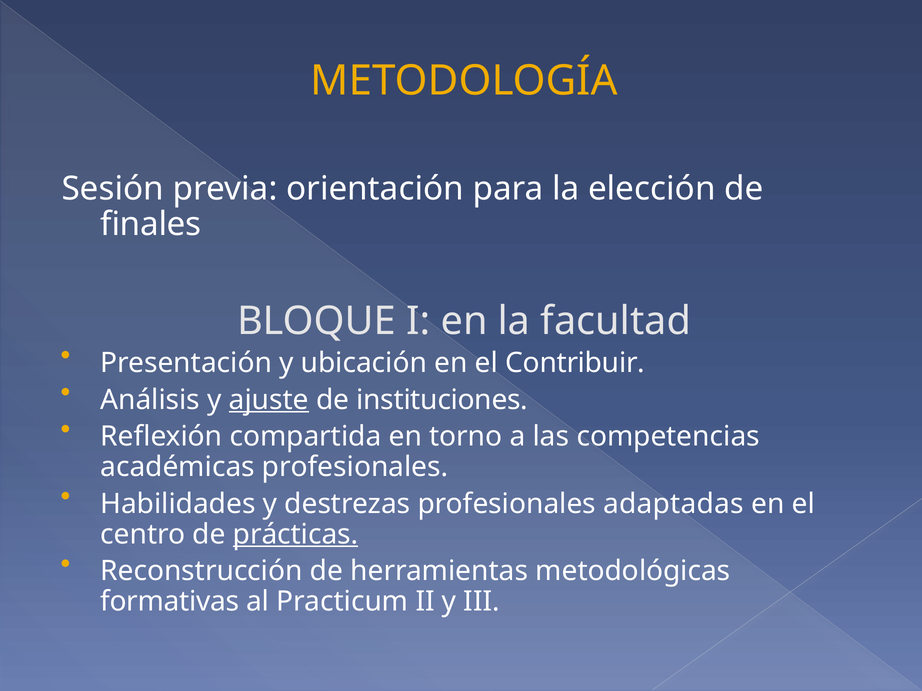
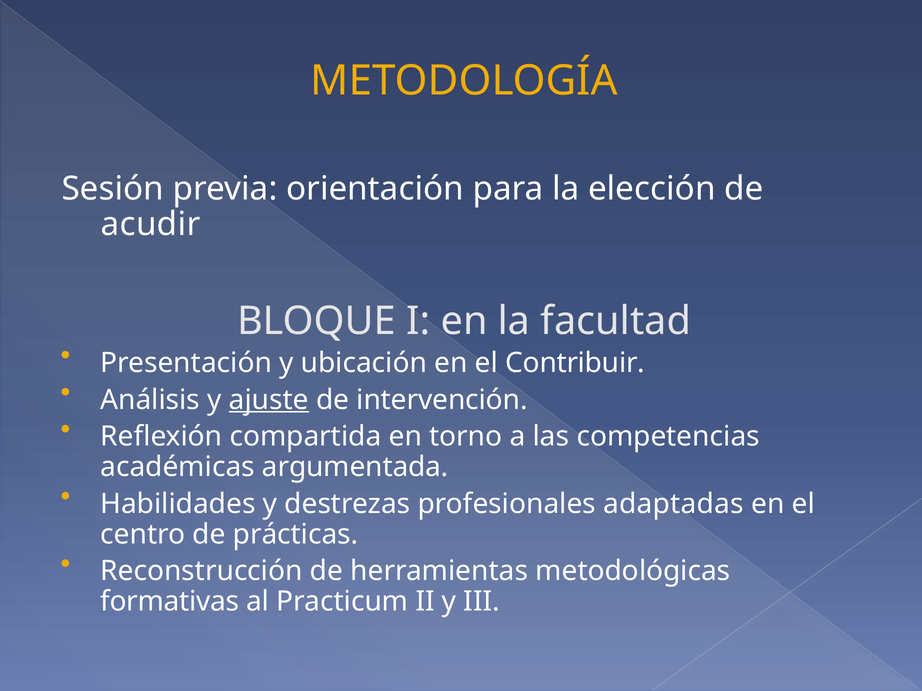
finales: finales -> acudir (151, 225)
instituciones: instituciones -> intervención (442, 400)
académicas profesionales: profesionales -> argumentada (355, 467)
prácticas underline: present -> none (296, 535)
